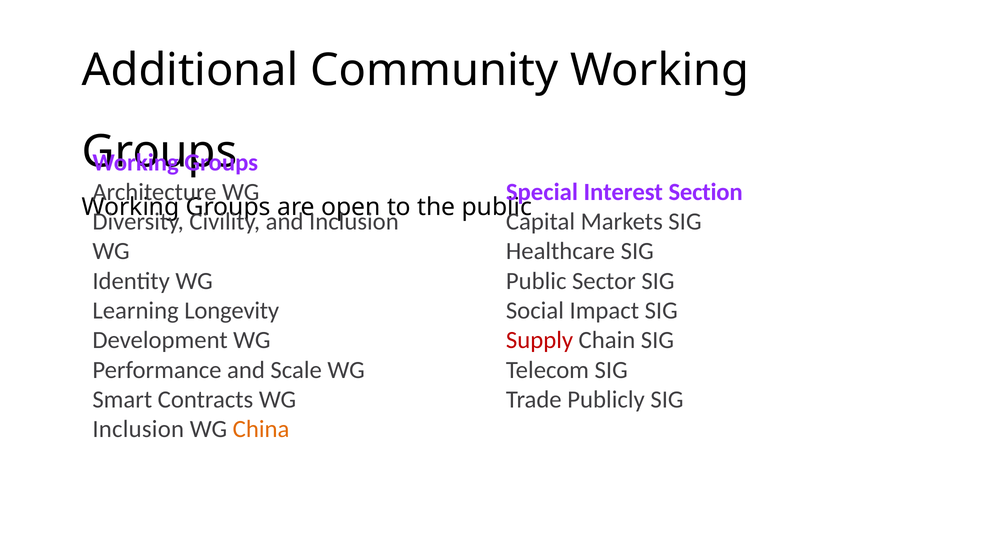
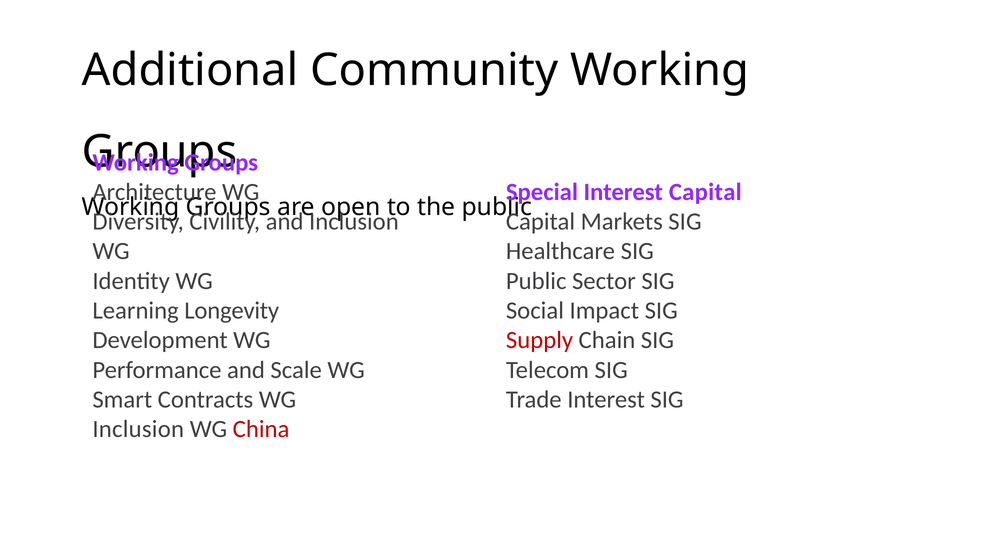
Interest Section: Section -> Capital (705, 192)
Trade Publicly: Publicly -> Interest (606, 400)
China colour: orange -> red (261, 429)
